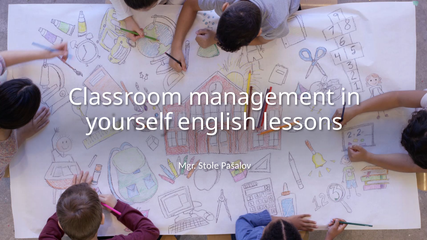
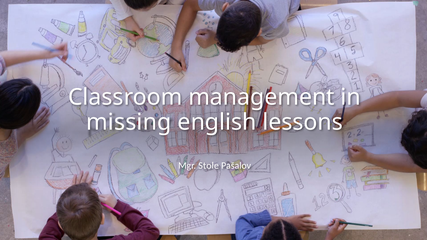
yourself: yourself -> missing (129, 122)
